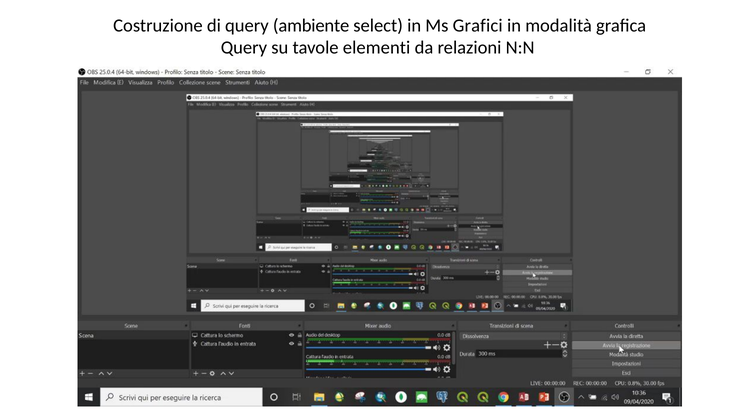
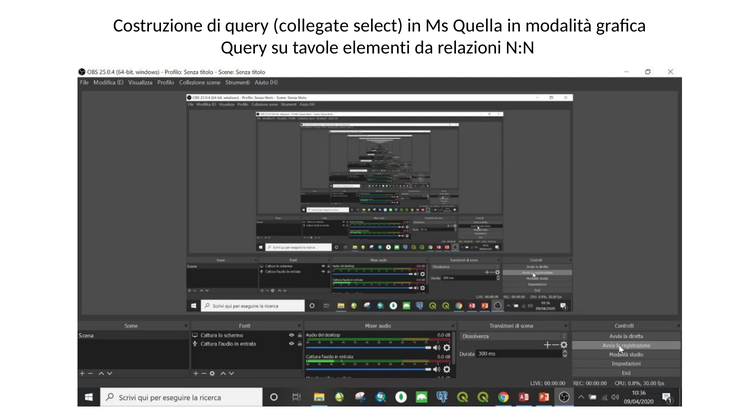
ambiente: ambiente -> collegate (311, 25)
Grafici: Grafici -> Quella (478, 25)
